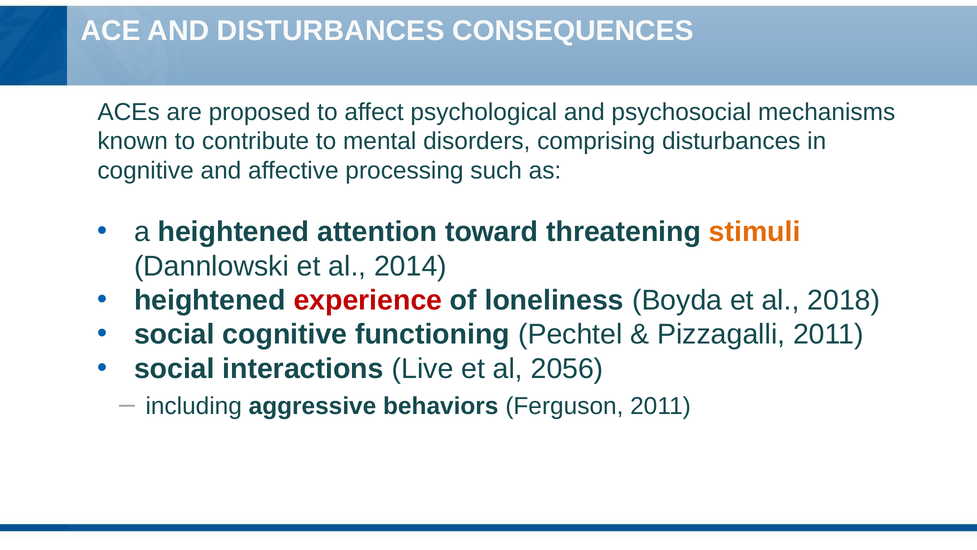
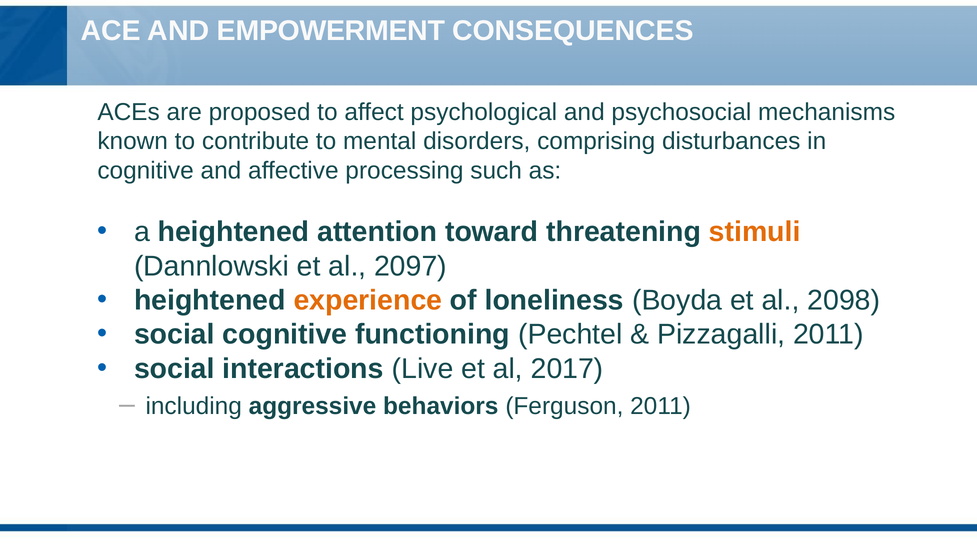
AND DISTURBANCES: DISTURBANCES -> EMPOWERMENT (331, 31)
2014: 2014 -> 2097 (411, 266)
experience colour: red -> orange (368, 300)
2018: 2018 -> 2098 (844, 300)
2056: 2056 -> 2017 (567, 368)
